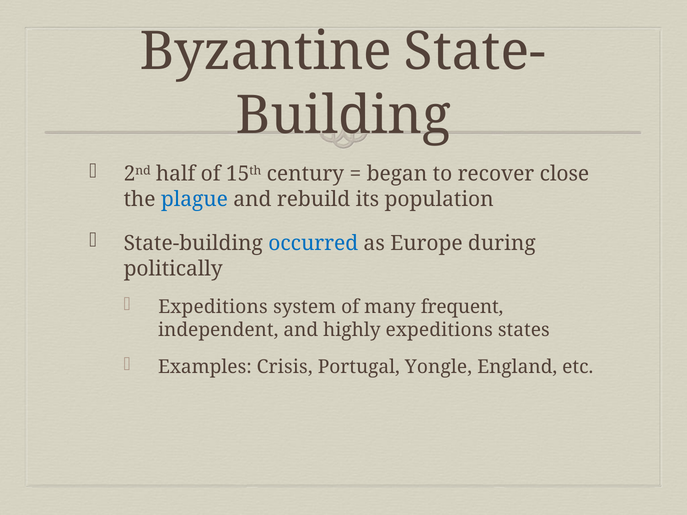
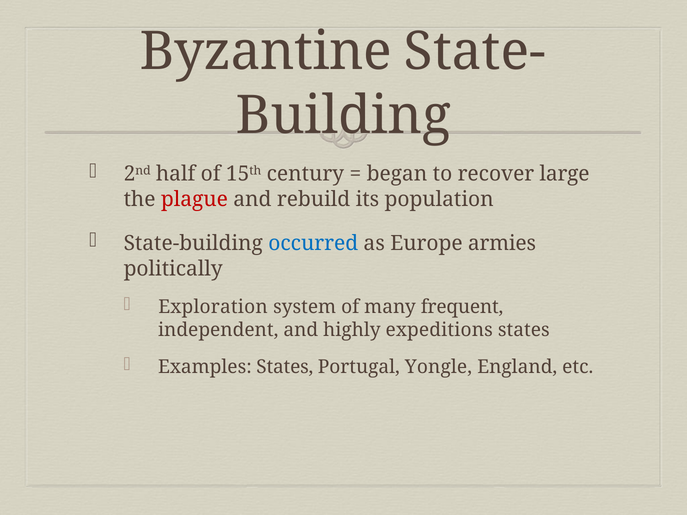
close: close -> large (565, 174)
plague colour: blue -> red (194, 199)
during: during -> armies (502, 244)
Expeditions: Expeditions -> Exploration (213, 307)
Examples Crisis: Crisis -> States (285, 367)
